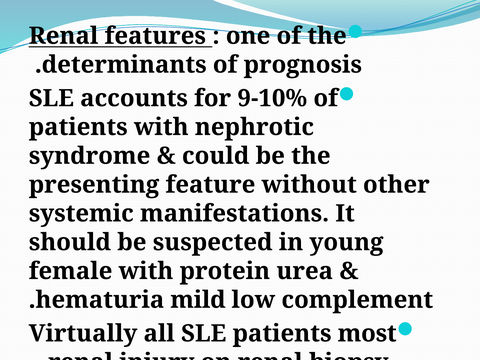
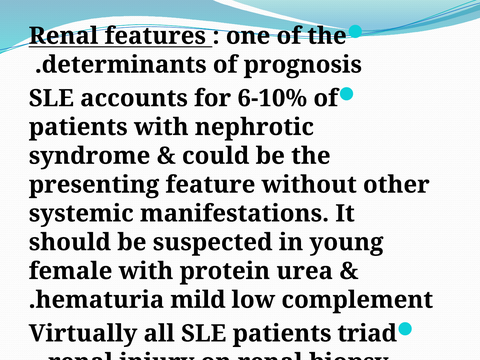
9-10%: 9-10% -> 6-10% (272, 98)
most: most -> triad (367, 334)
